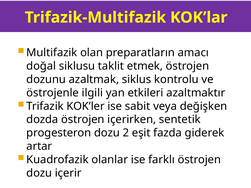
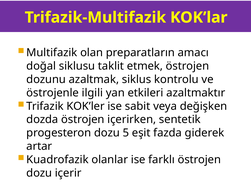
2: 2 -> 5 (126, 133)
